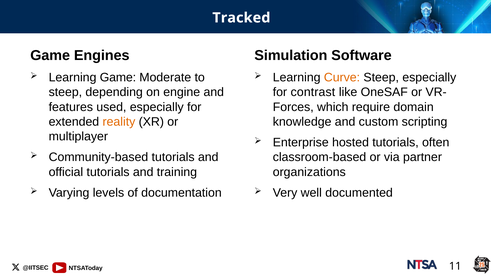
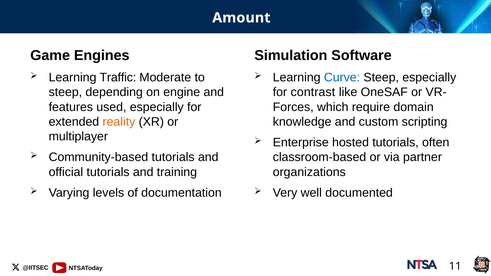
Tracked: Tracked -> Amount (241, 18)
Learning Game: Game -> Traffic (118, 78)
Curve colour: orange -> blue (342, 78)
